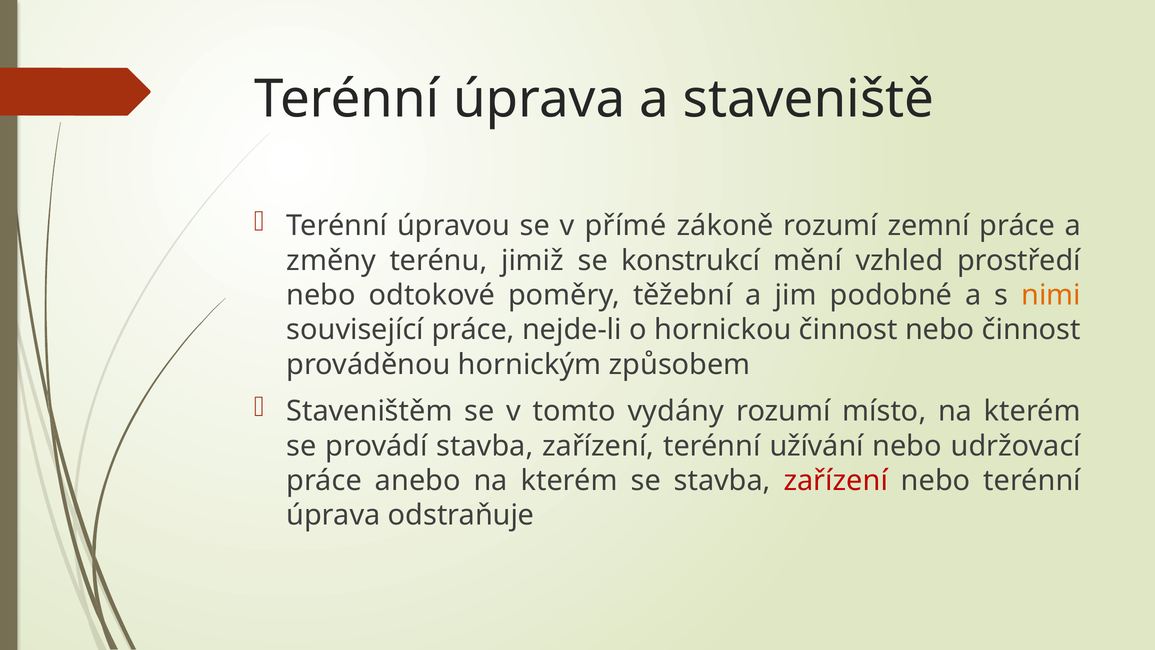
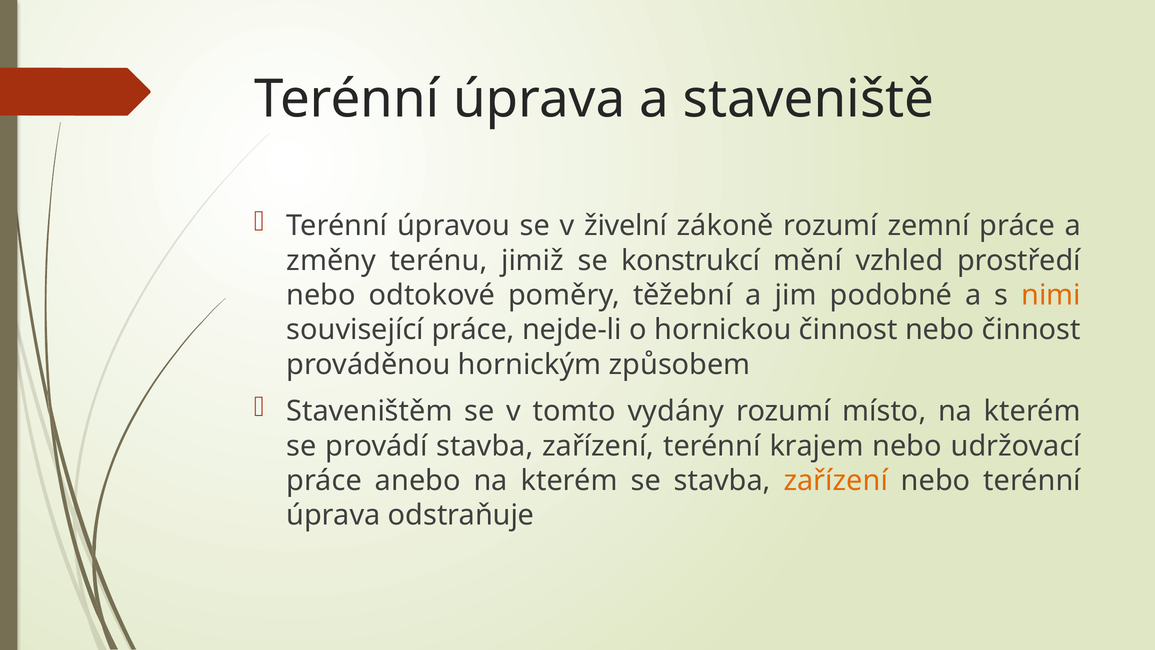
přímé: přímé -> živelní (626, 226)
užívání: užívání -> krajem (817, 446)
zařízení colour: red -> orange (836, 480)
